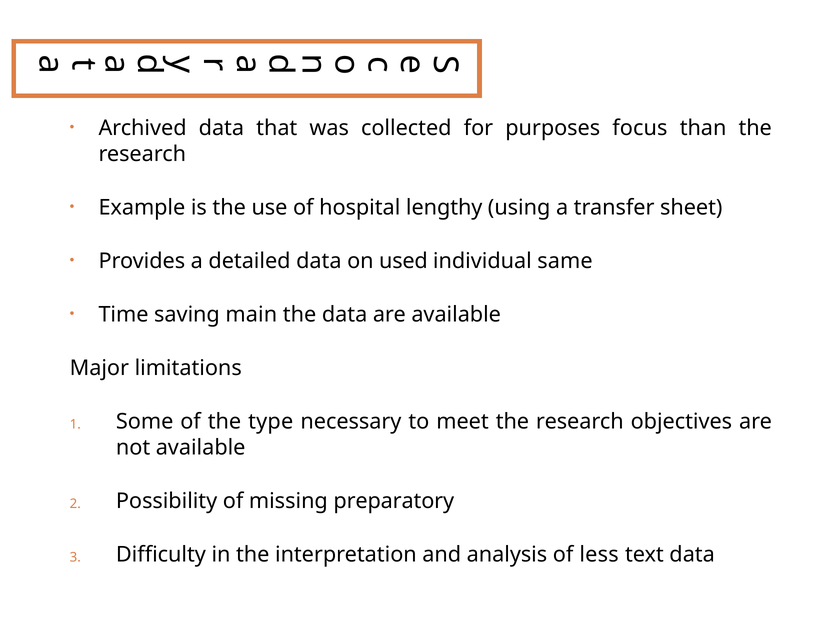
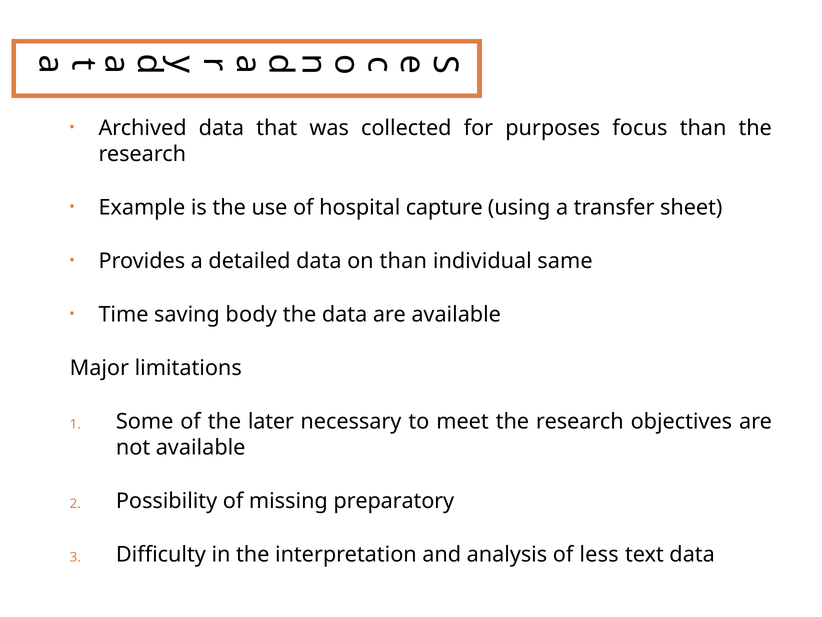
lengthy: lengthy -> capture (444, 208)
on used: used -> than (403, 261)
main: main -> body (251, 314)
type: type -> later (271, 421)
